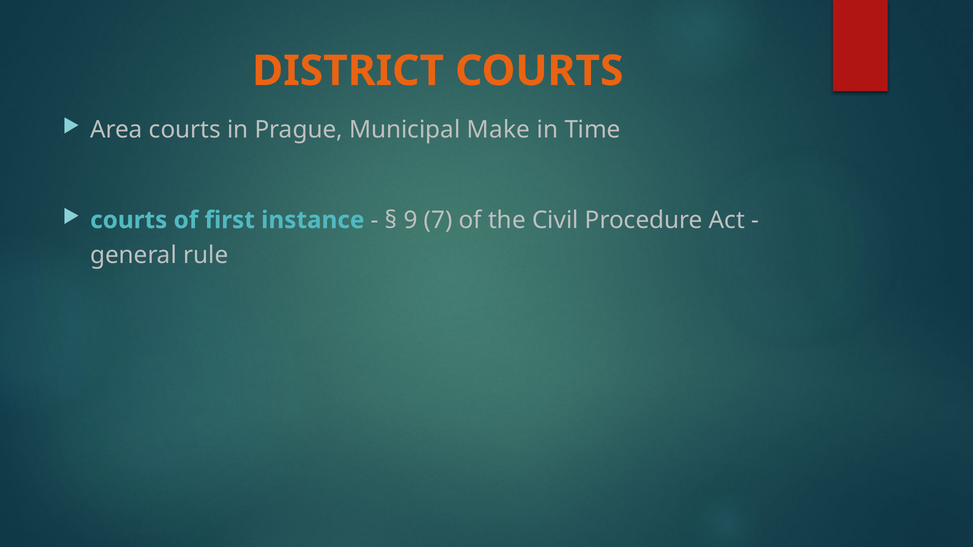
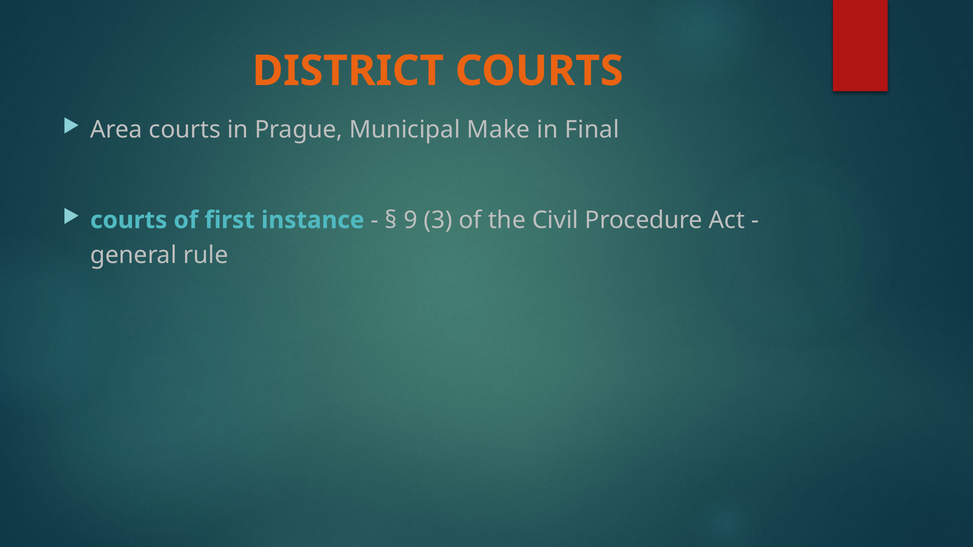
Time: Time -> Final (592, 130)
7: 7 -> 3 (438, 220)
